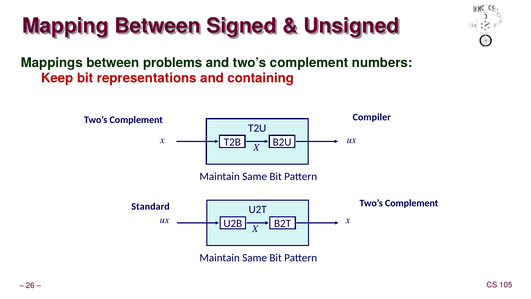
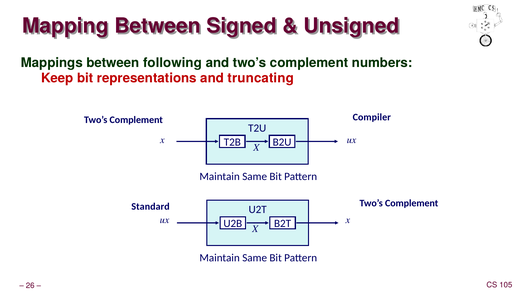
problems: problems -> following (172, 63)
containing: containing -> truncating (261, 78)
